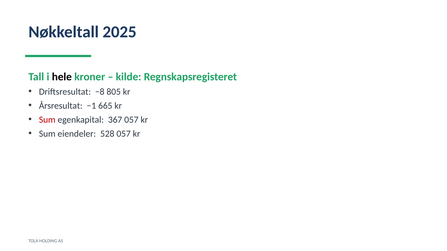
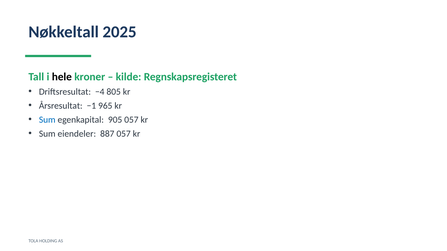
−8: −8 -> −4 (100, 92)
665: 665 -> 965 (105, 106)
Sum colour: red -> blue (47, 120)
367: 367 -> 905 (115, 120)
528: 528 -> 887 (107, 134)
